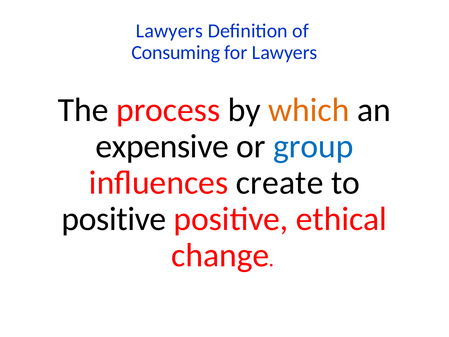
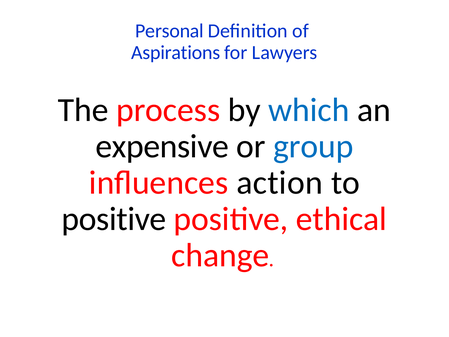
Lawyers: Lawyers -> Personal (170, 31)
Consuming: Consuming -> Aspirations (176, 52)
which colour: orange -> blue (309, 110)
create: create -> action (280, 183)
